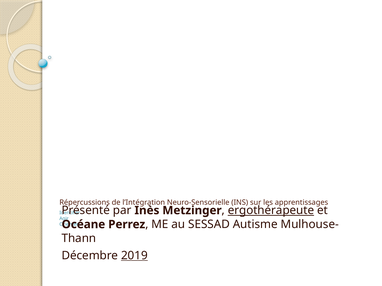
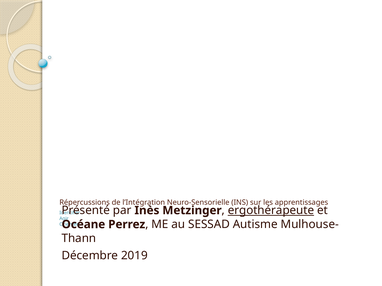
2019 underline: present -> none (134, 256)
